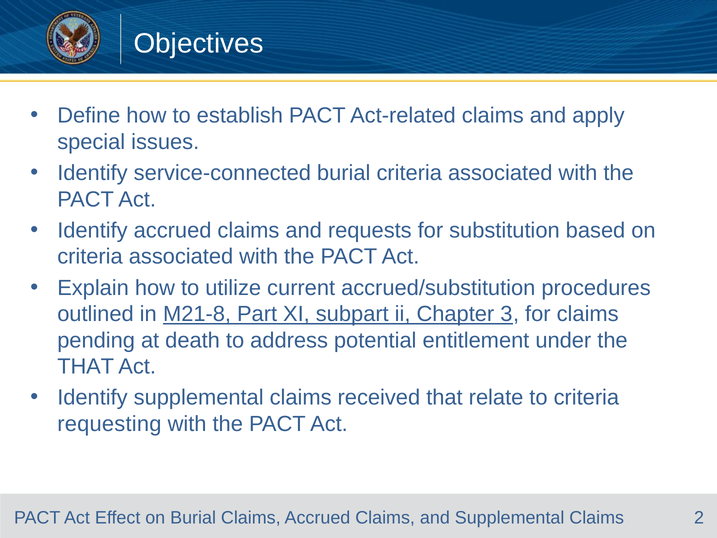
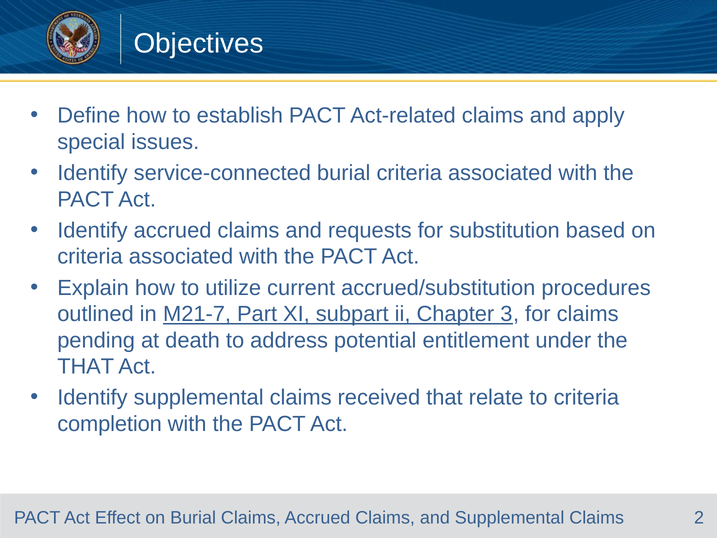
M21-8: M21-8 -> M21-7 (197, 314)
requesting: requesting -> completion (110, 424)
